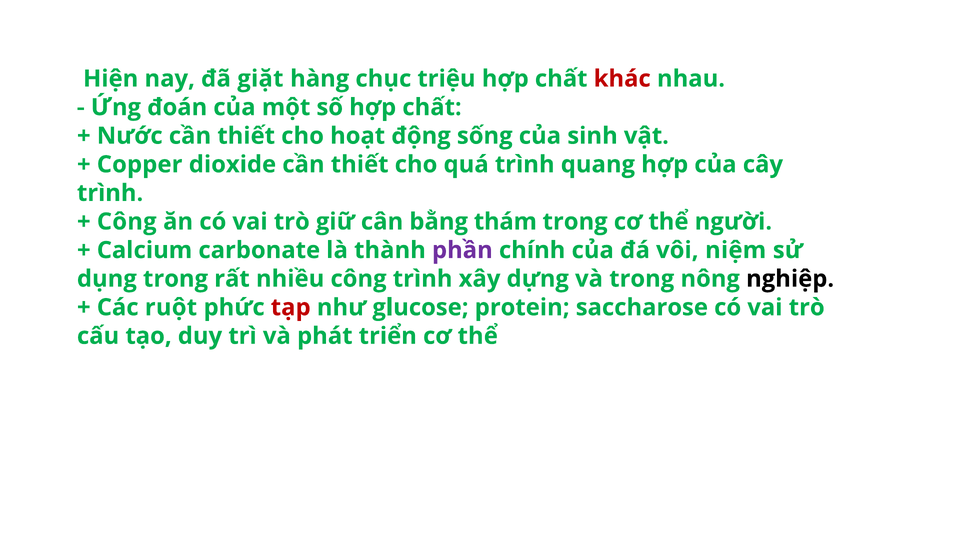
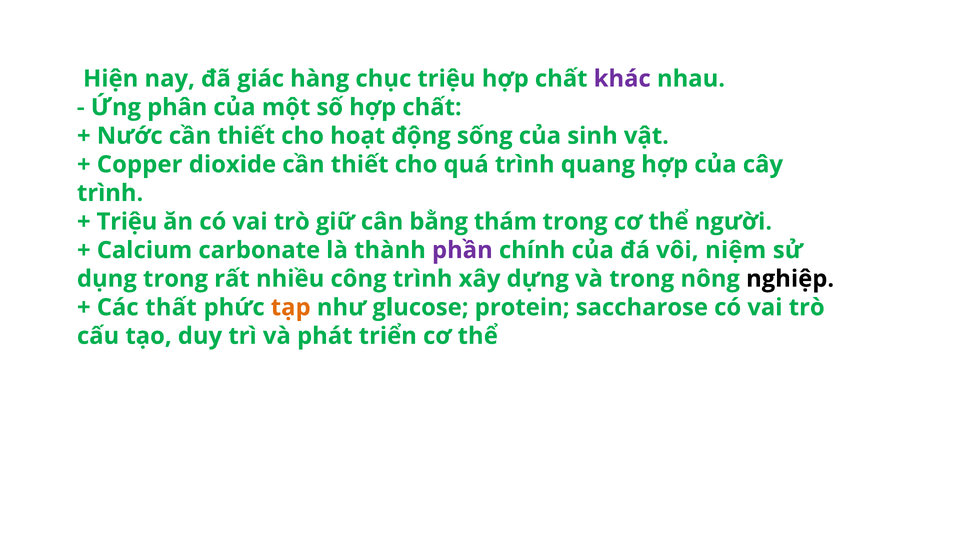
giặt: giặt -> giác (261, 79)
khác colour: red -> purple (622, 79)
đoán: đoán -> phân (177, 107)
Công: Công -> Triệu (127, 222)
ruột: ruột -> thất (171, 307)
tạp colour: red -> orange (291, 307)
